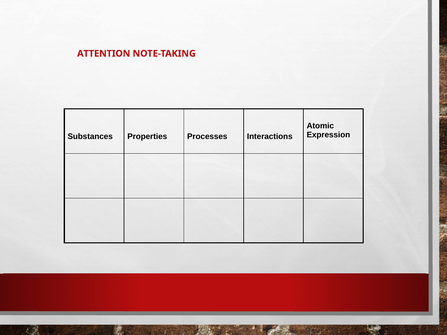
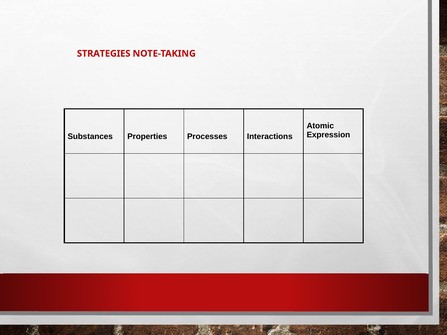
ATTENTION: ATTENTION -> STRATEGIES (104, 54)
